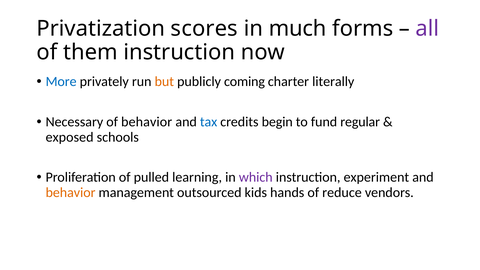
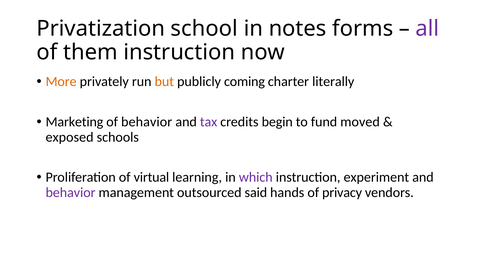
scores: scores -> school (204, 28)
much: much -> notes (298, 28)
More colour: blue -> orange (61, 82)
Necessary: Necessary -> Marketing (74, 122)
tax colour: blue -> purple (209, 122)
regular: regular -> moved (360, 122)
pulled: pulled -> virtual (151, 177)
behavior colour: orange -> purple (71, 192)
kids: kids -> said (256, 192)
reduce: reduce -> privacy (342, 192)
